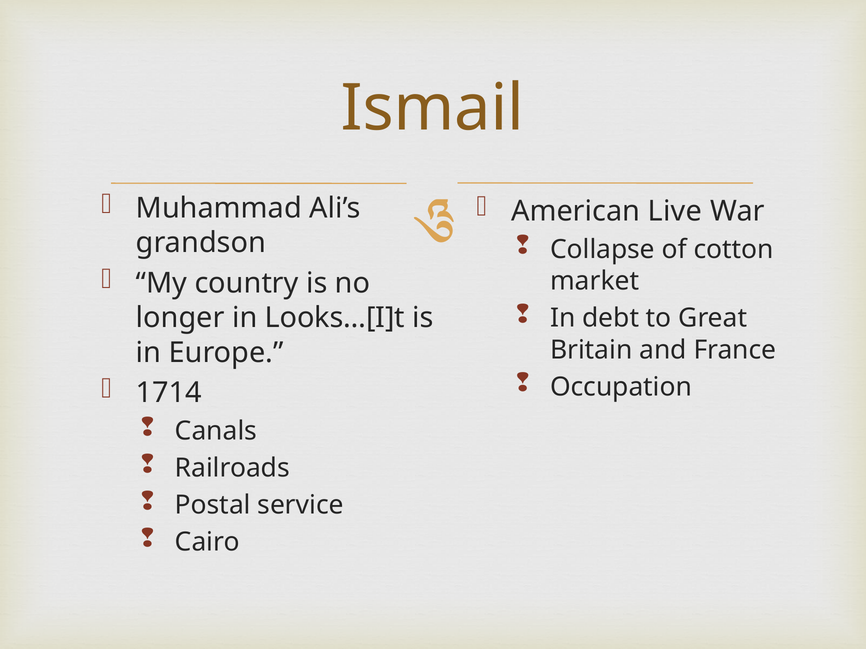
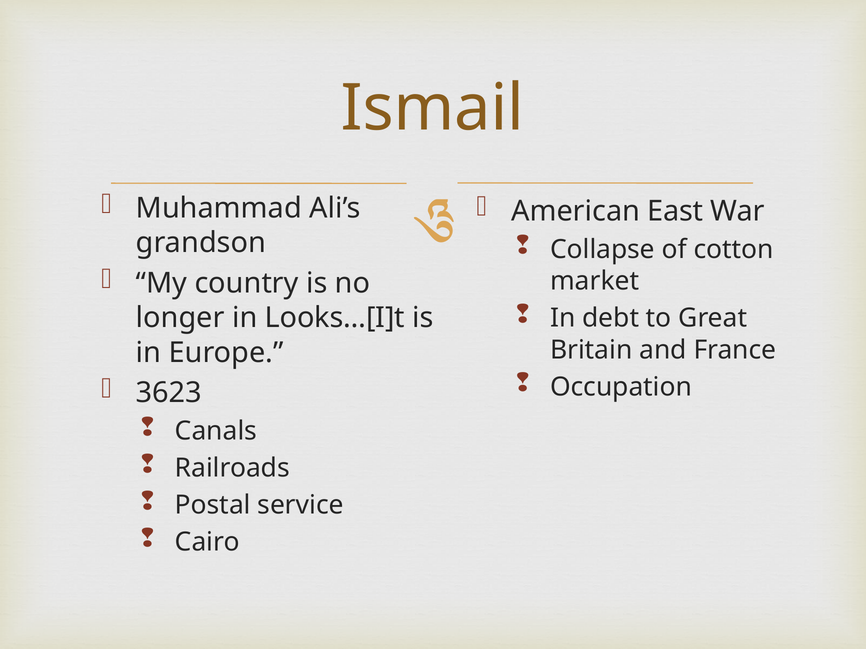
Live: Live -> East (675, 211)
1714: 1714 -> 3623 (169, 393)
